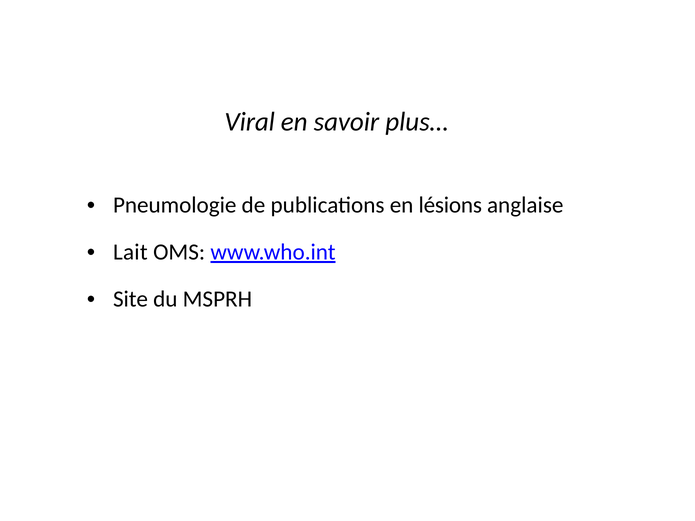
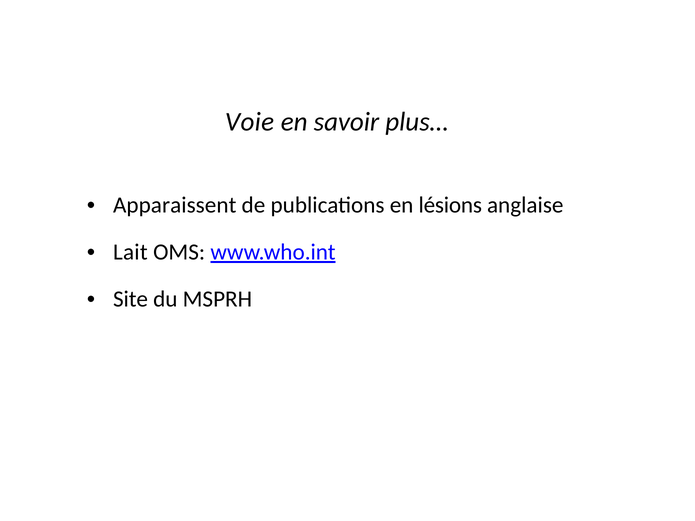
Viral: Viral -> Voie (250, 122)
Pneumologie: Pneumologie -> Apparaissent (175, 205)
